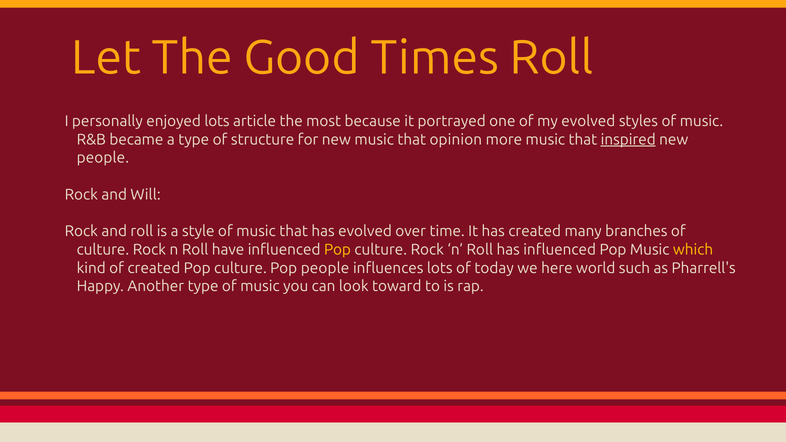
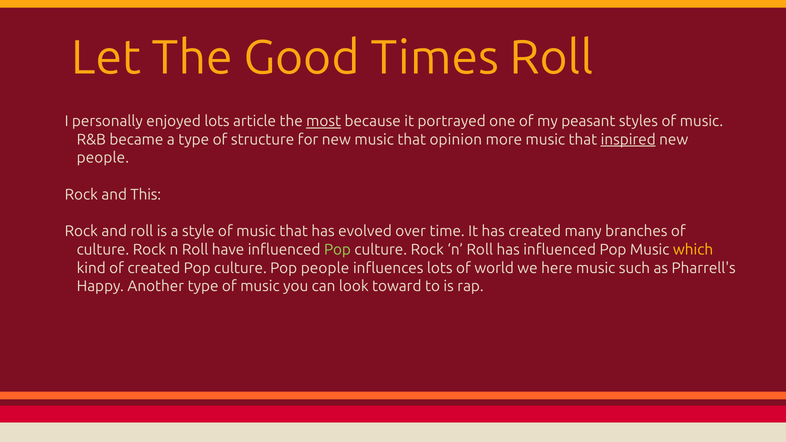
most underline: none -> present (324, 121)
my evolved: evolved -> peasant (588, 121)
Will: Will -> This (146, 195)
Pop colour: yellow -> light green (337, 250)
today: today -> world (494, 268)
here world: world -> music (596, 268)
